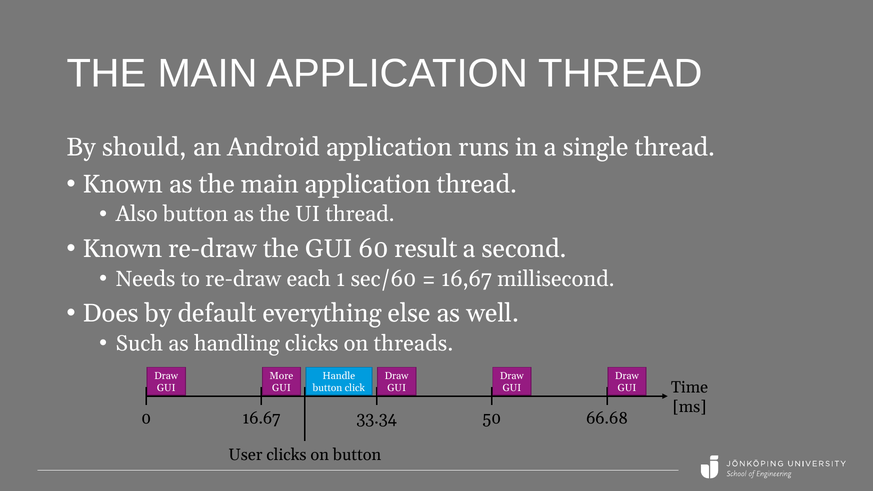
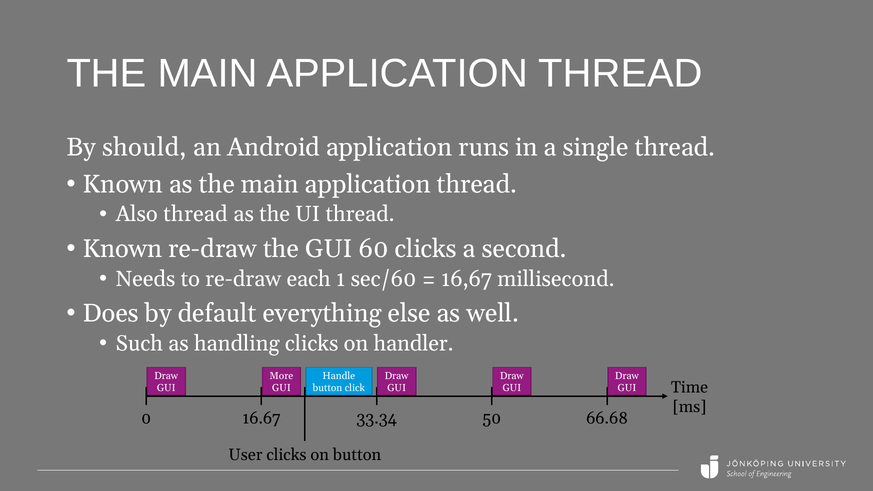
Also button: button -> thread (195, 214)
60 result: result -> clicks (426, 249)
threads: threads -> handler (414, 344)
